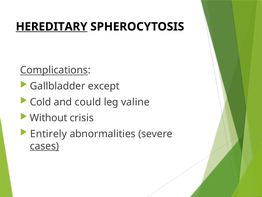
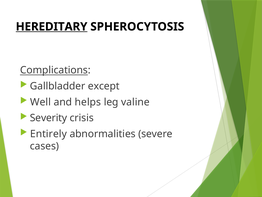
Cold: Cold -> Well (40, 102)
could: could -> helps (88, 102)
Without: Without -> Severity (49, 118)
cases underline: present -> none (44, 146)
